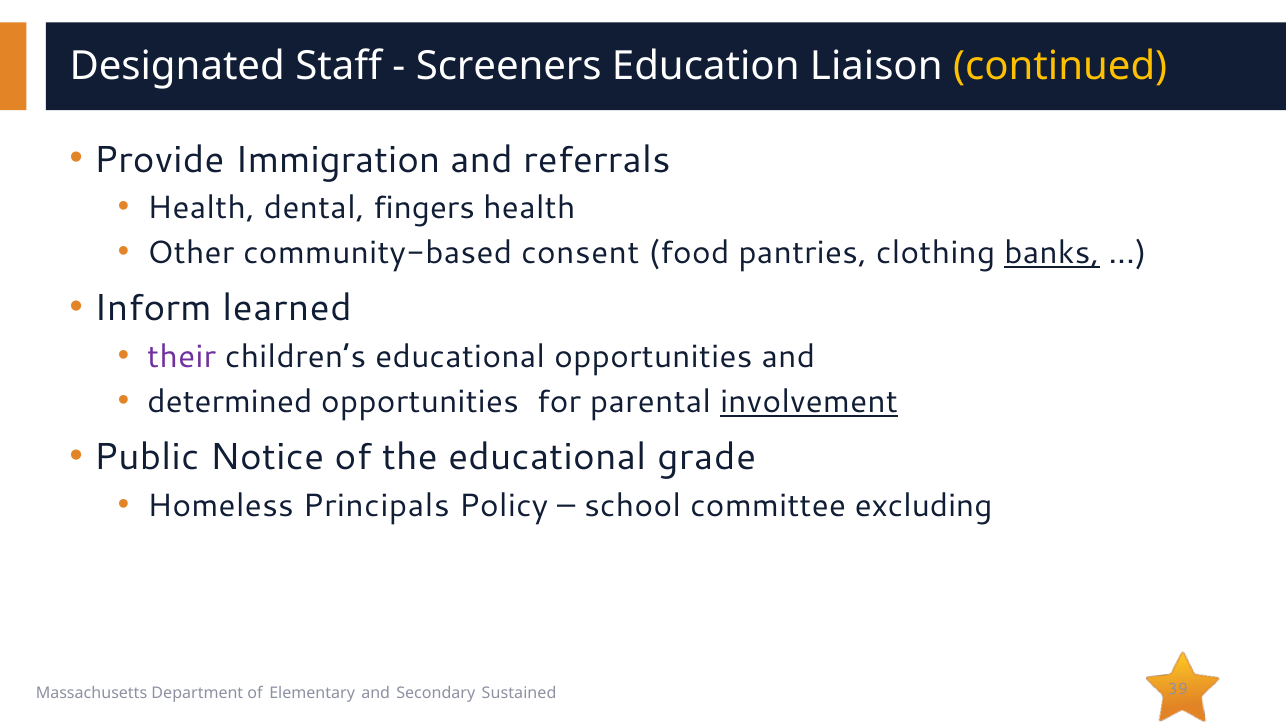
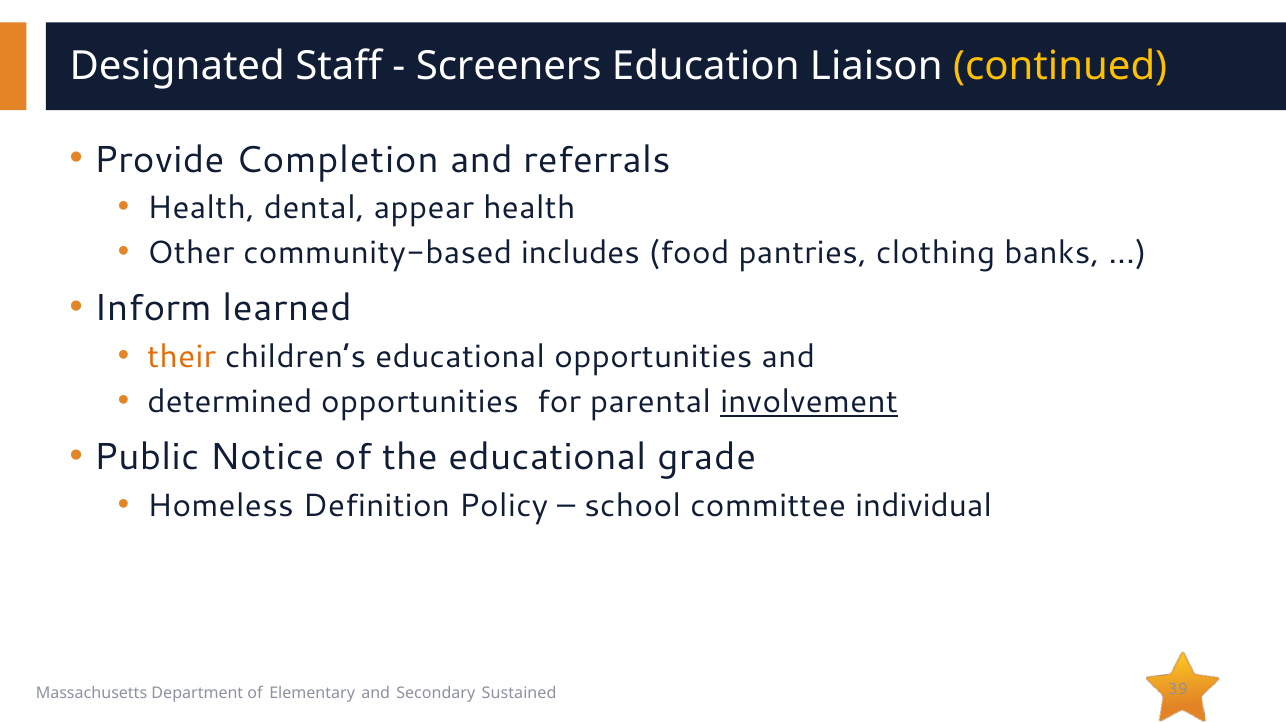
Immigration: Immigration -> Completion (337, 160)
fingers: fingers -> appear (424, 208)
consent: consent -> includes (581, 253)
banks underline: present -> none (1052, 253)
their colour: purple -> orange (182, 357)
Principals: Principals -> Definition (376, 506)
excluding: excluding -> individual (924, 506)
